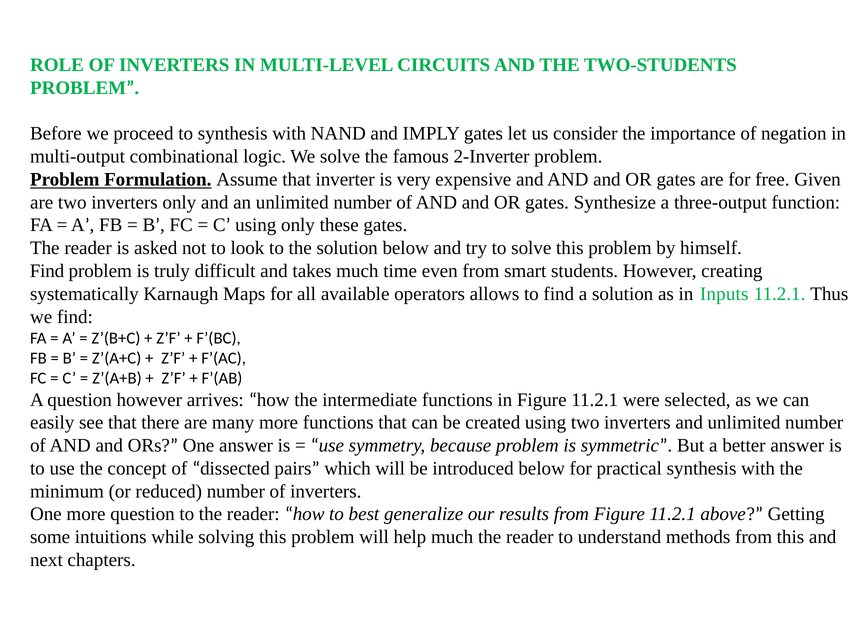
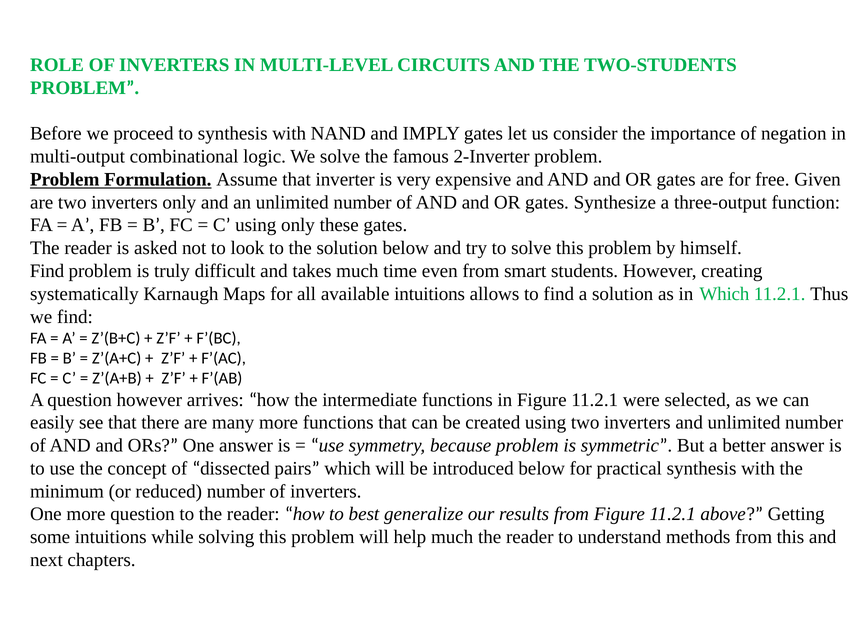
available operators: operators -> intuitions (430, 294)
in Inputs: Inputs -> Which (724, 294)
